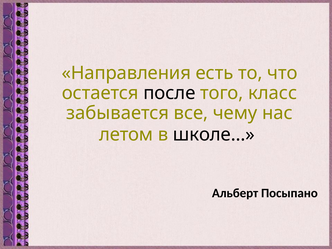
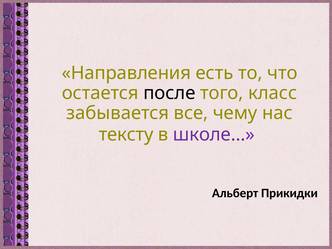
летом: летом -> тексту (126, 134)
школе… colour: black -> purple (214, 134)
Посыпано: Посыпано -> Прикидки (289, 193)
